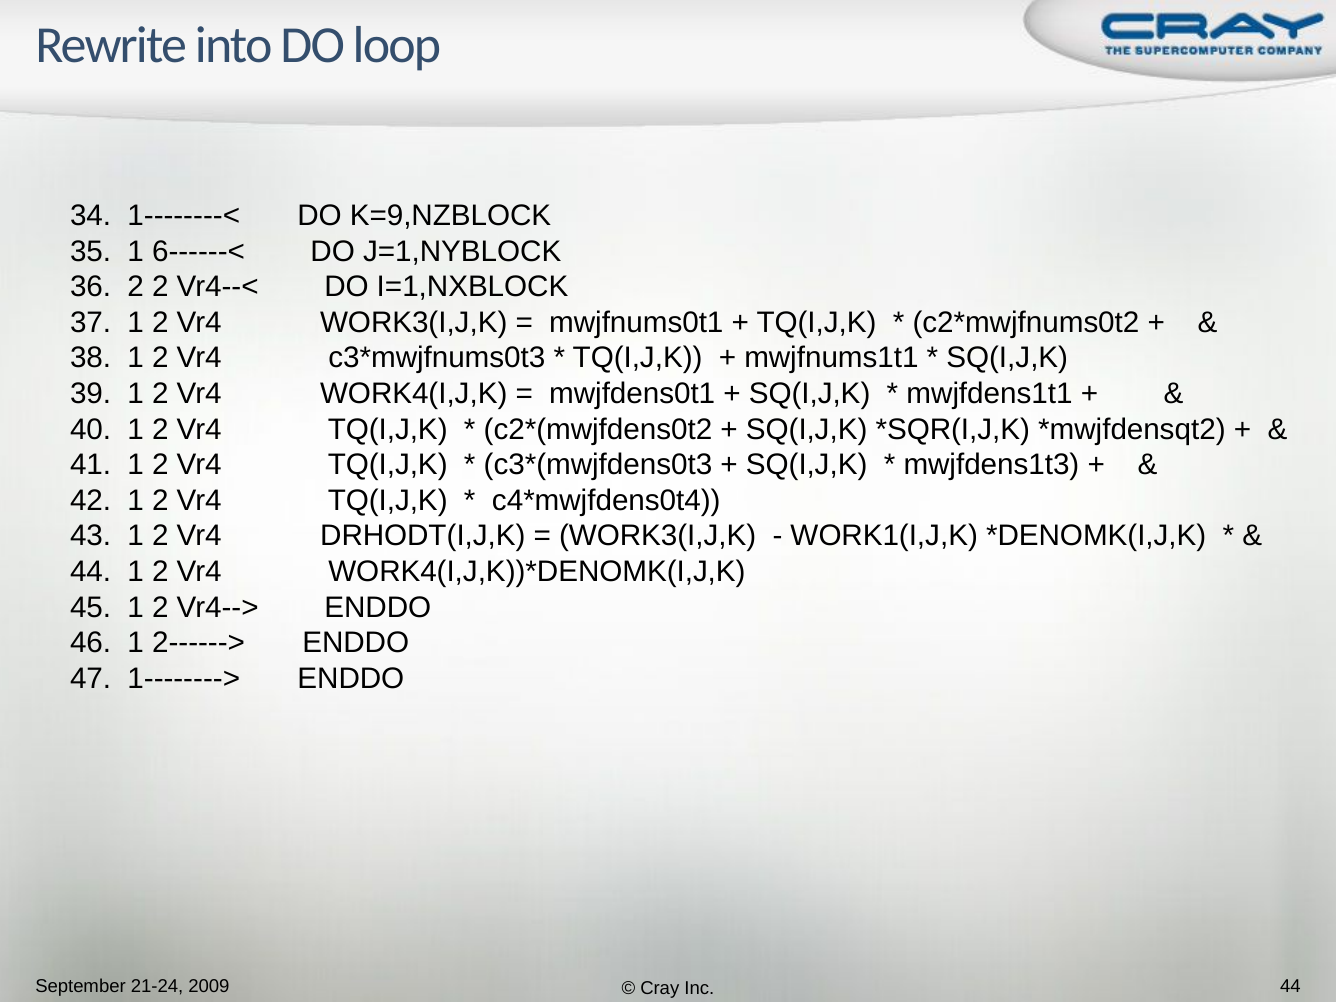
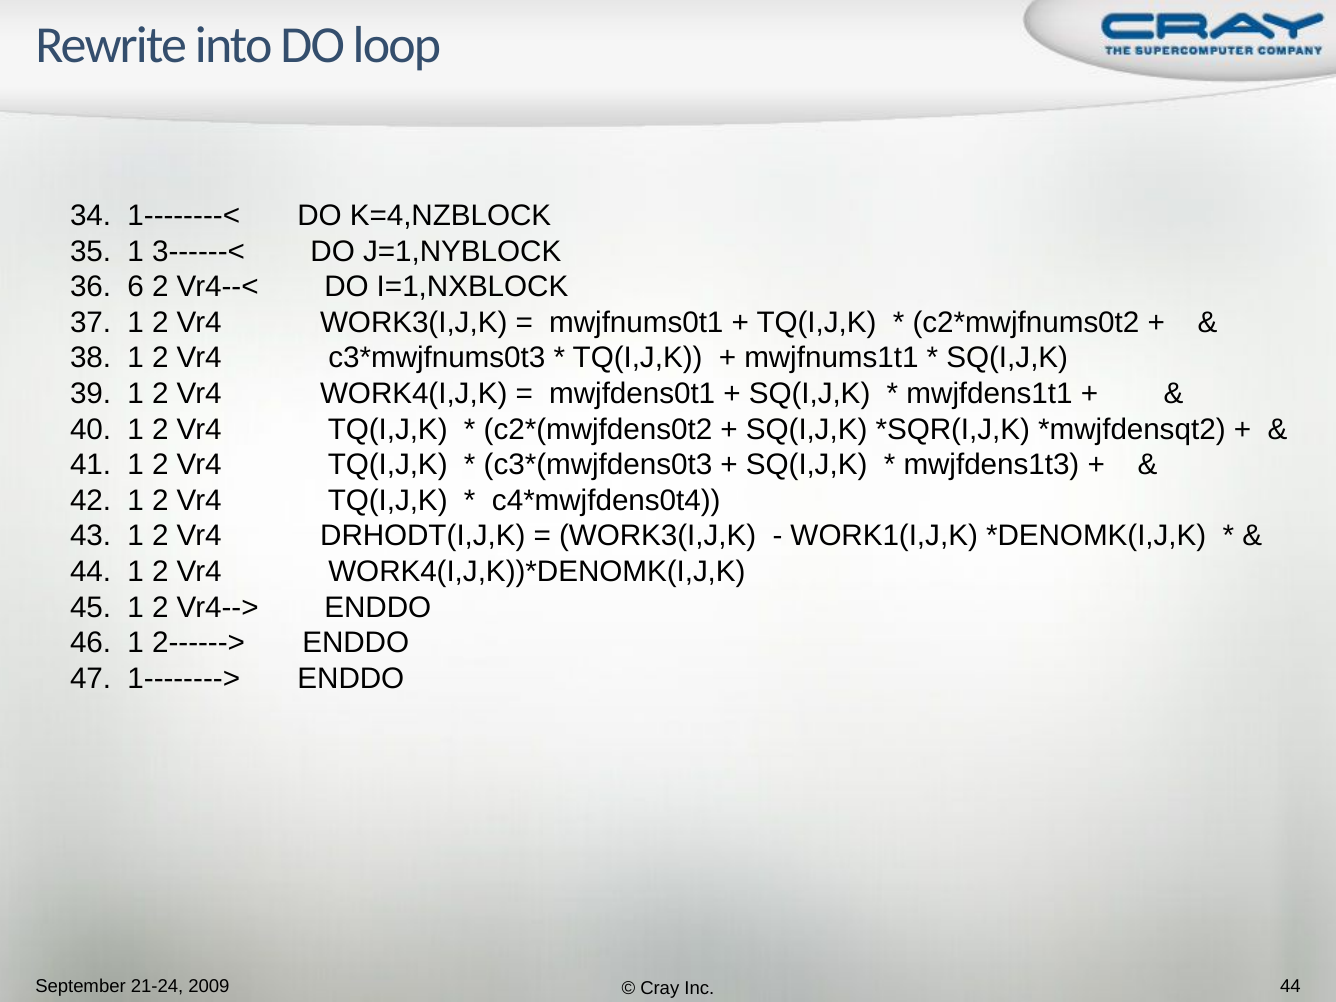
K=9,NZBLOCK: K=9,NZBLOCK -> K=4,NZBLOCK (451, 216)
6------<: 6------< -> 3------< (199, 251)
36 2: 2 -> 6 (136, 287)
